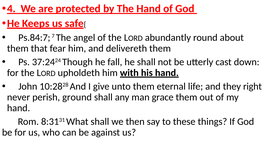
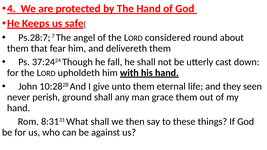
Ps.84:7: Ps.84:7 -> Ps.28:7 (34, 38)
abundantly: abundantly -> considered (168, 38)
right: right -> seen (252, 87)
